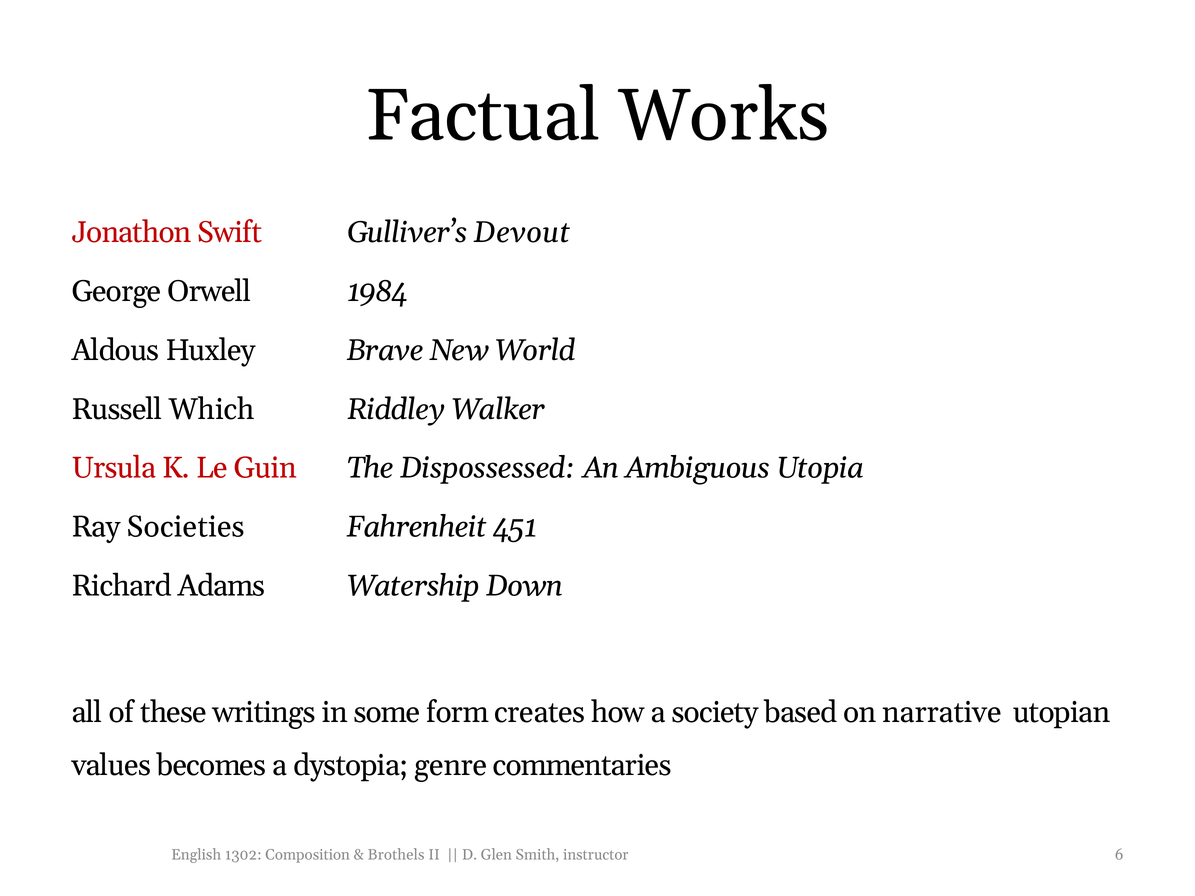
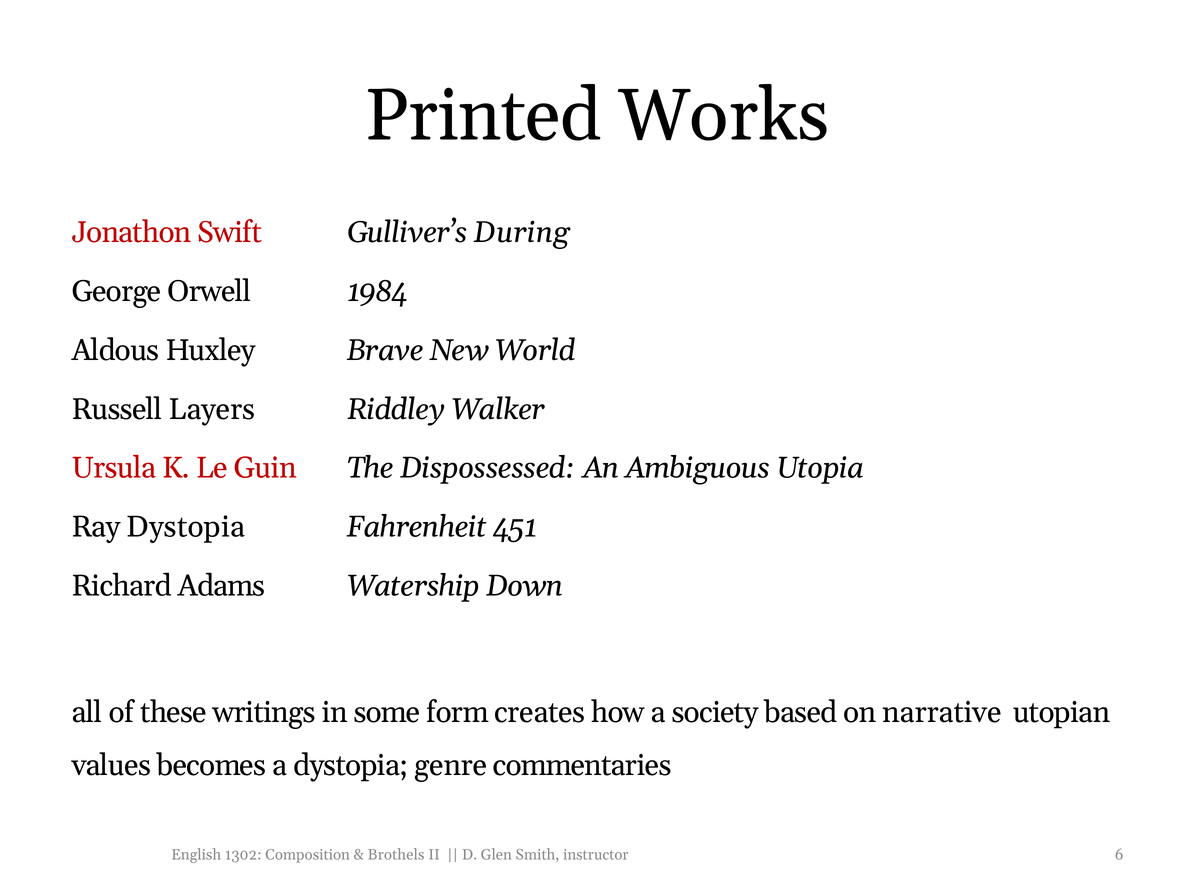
Factual: Factual -> Printed (483, 116)
Devout: Devout -> During (522, 233)
Which: Which -> Layers (212, 409)
Ray Societies: Societies -> Dystopia (186, 527)
